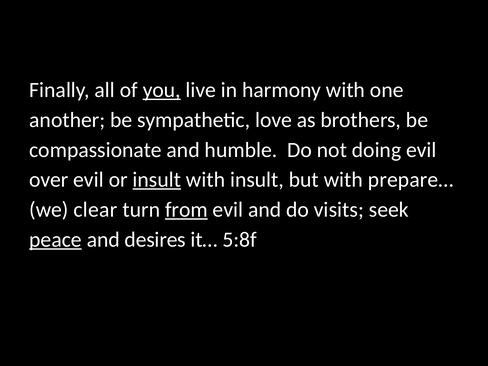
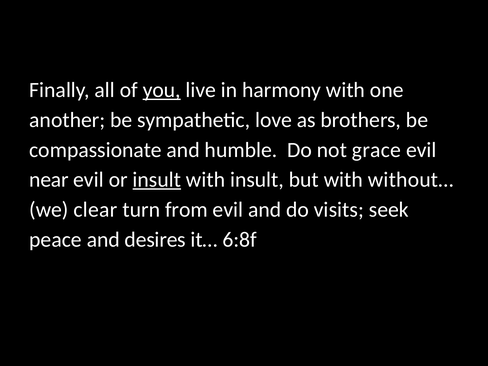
doing: doing -> grace (376, 150)
over: over -> near (49, 180)
prepare…: prepare… -> without… (411, 180)
from underline: present -> none (186, 210)
peace underline: present -> none (56, 240)
5:8f: 5:8f -> 6:8f (240, 240)
